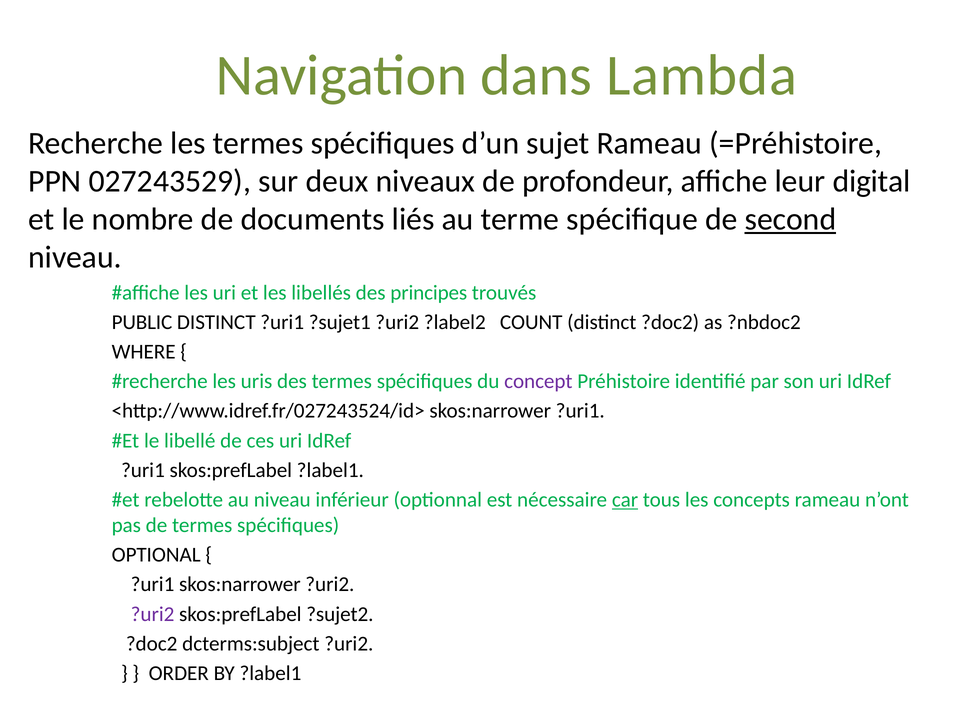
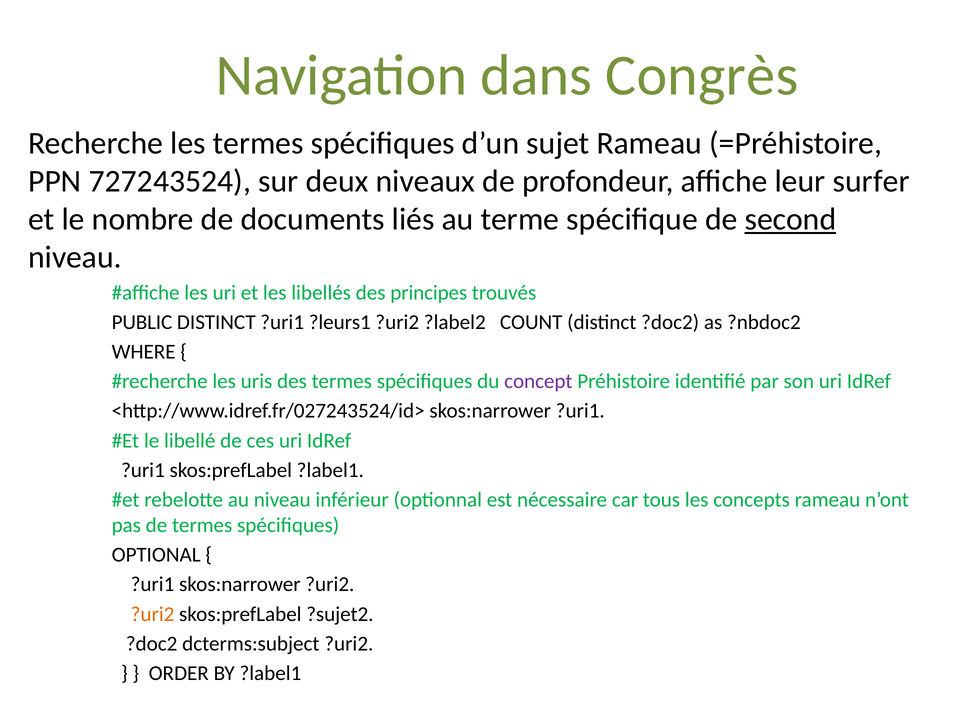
Lambda: Lambda -> Congrès (702, 76)
027243529: 027243529 -> 727243524 (170, 181)
digital: digital -> surfer (871, 181)
?sujet1: ?sujet1 -> ?leurs1 (340, 323)
car underline: present -> none (625, 500)
?uri2 colour: purple -> orange (153, 615)
